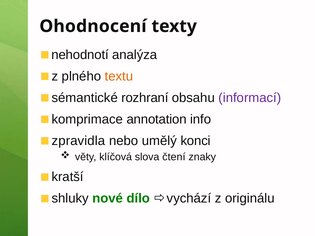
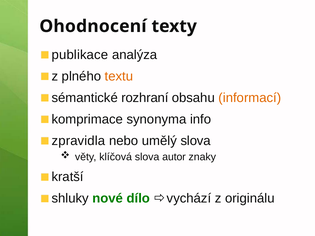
nehodnotí: nehodnotí -> publikace (80, 55)
informací colour: purple -> orange (250, 98)
annotation: annotation -> synonyma (156, 119)
umělý konci: konci -> slova (196, 141)
čtení: čtení -> autor (174, 157)
